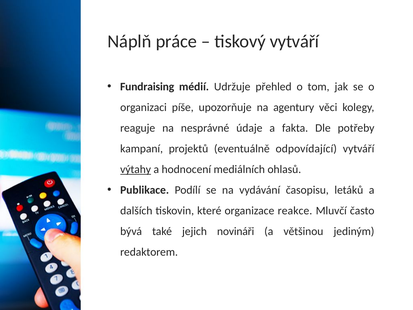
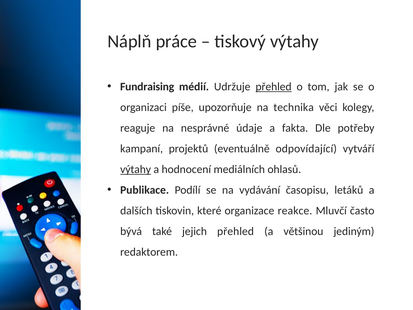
tiskový vytváří: vytváří -> výtahy (294, 42)
přehled underline: none -> present (274, 87)
agentury: agentury -> technika (294, 107)
jejich novináři: novináři -> přehled (236, 231)
